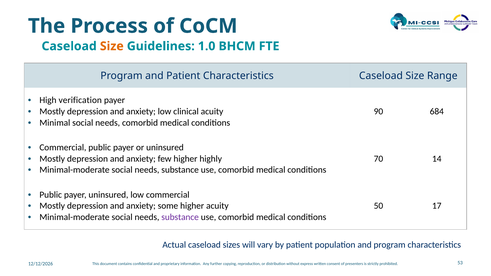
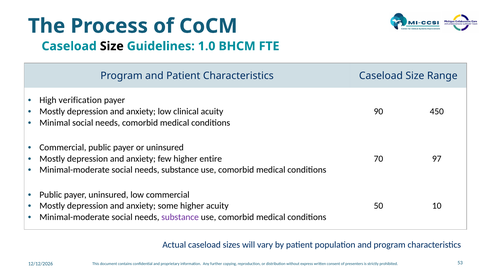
Size colour: orange -> black (112, 46)
684: 684 -> 450 (437, 111)
highly: highly -> entire (211, 159)
14: 14 -> 97 (437, 159)
17: 17 -> 10 (437, 206)
